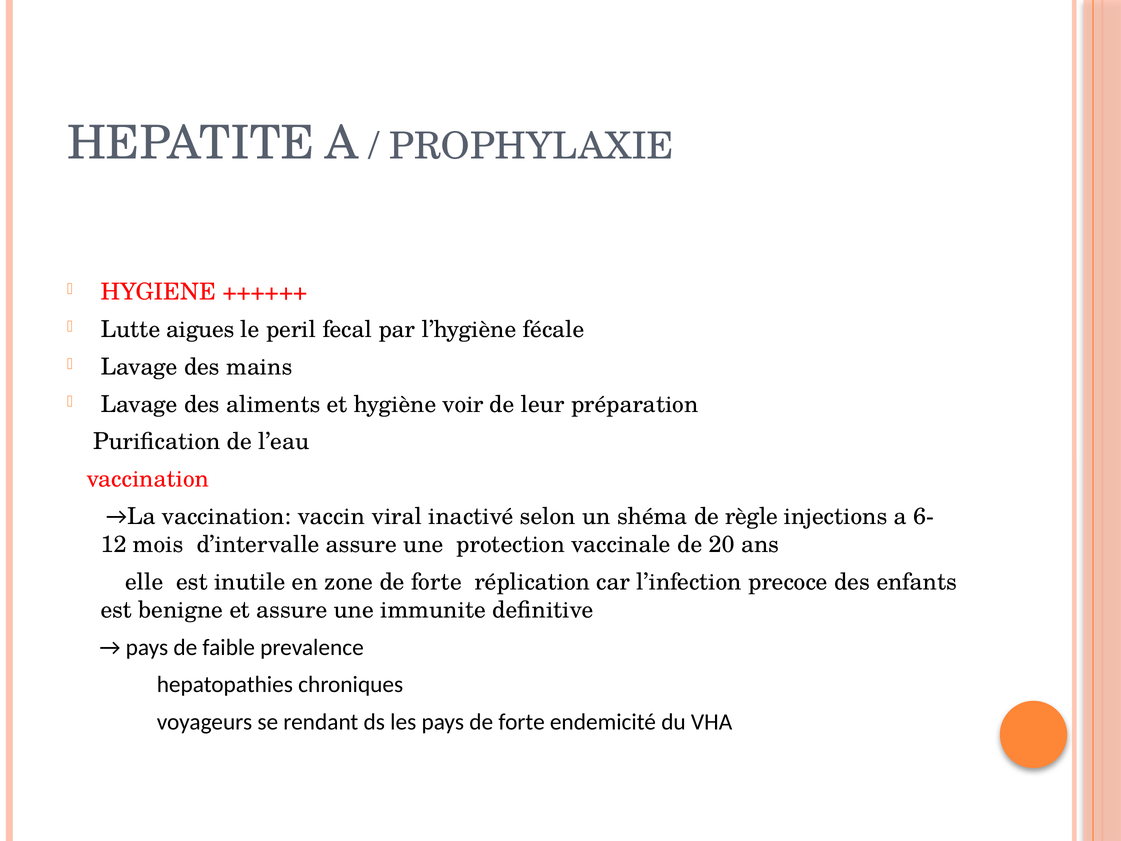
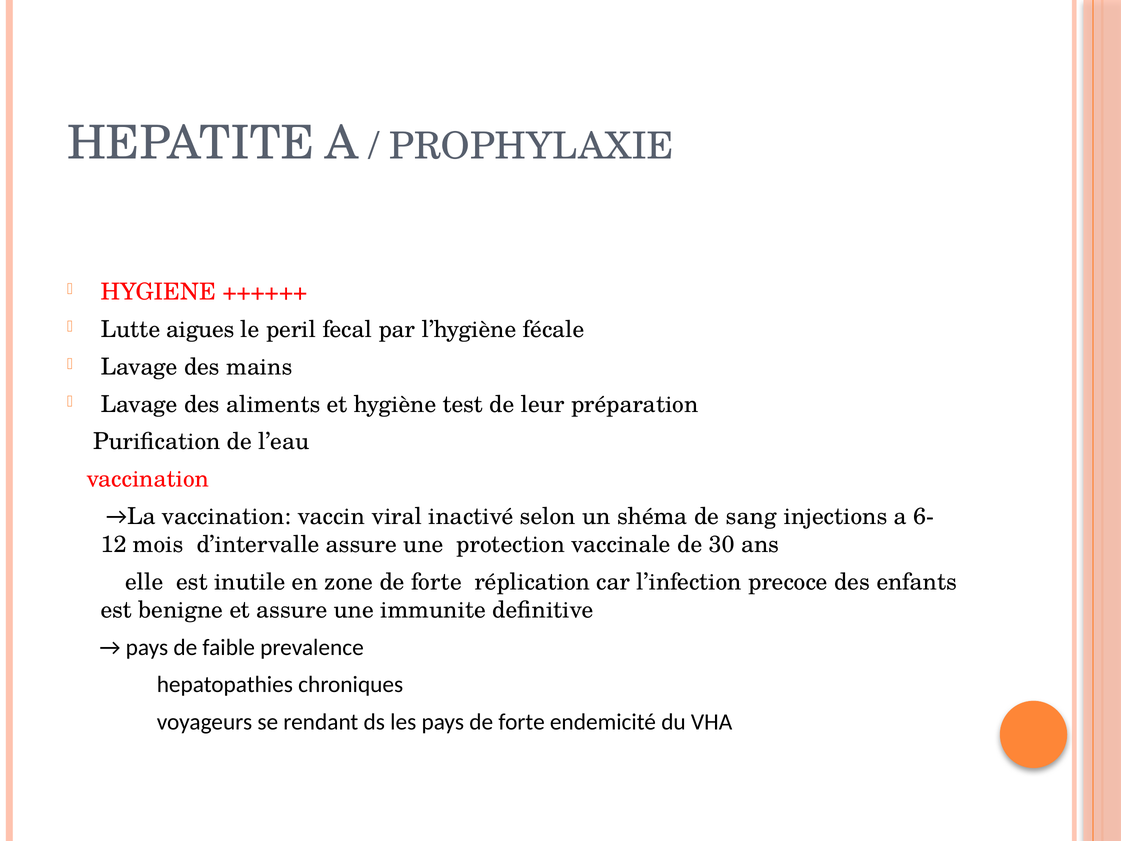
voir: voir -> test (463, 404)
règle: règle -> sang (751, 516)
20: 20 -> 30 (722, 544)
